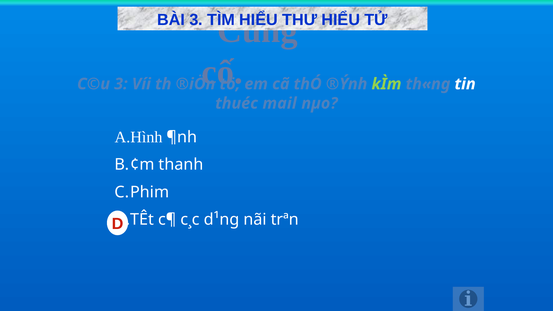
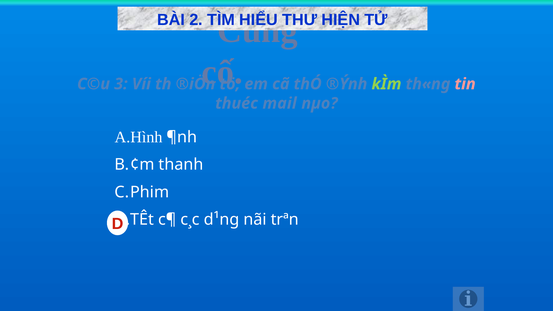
BÀI 3: 3 -> 2 (196, 20)
HIỂU: HIỂU -> HIỆN (341, 20)
tin colour: white -> pink (465, 84)
